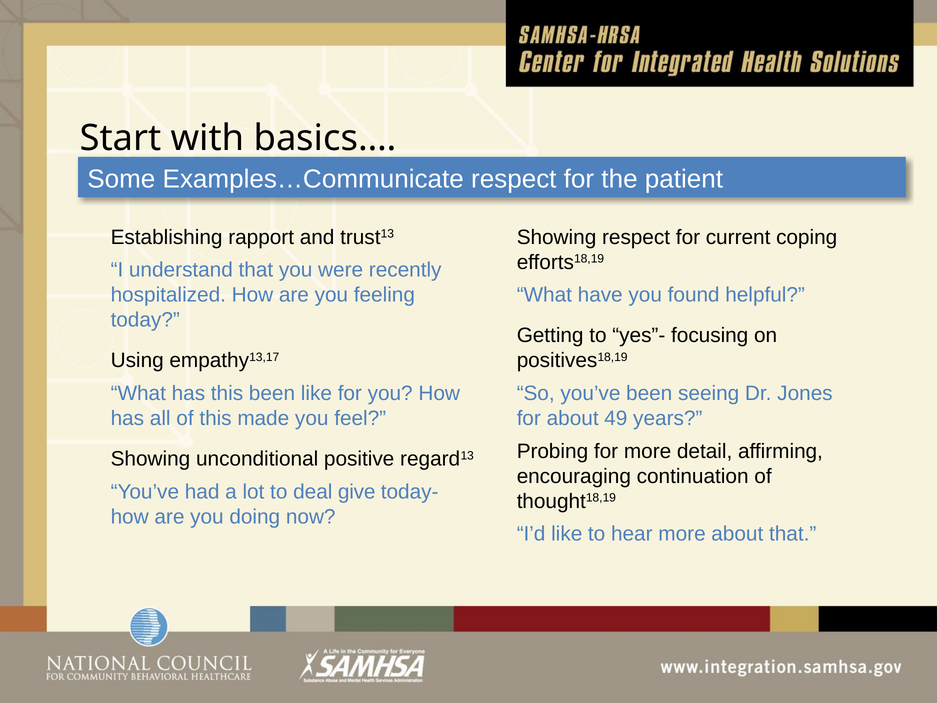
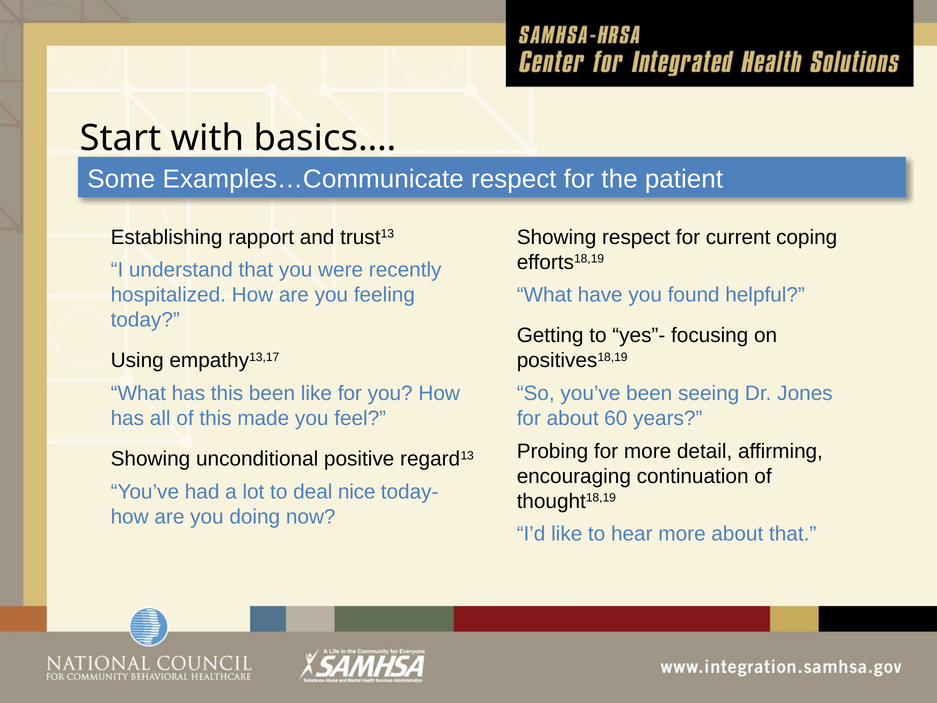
49: 49 -> 60 (616, 418)
give: give -> nice (357, 492)
